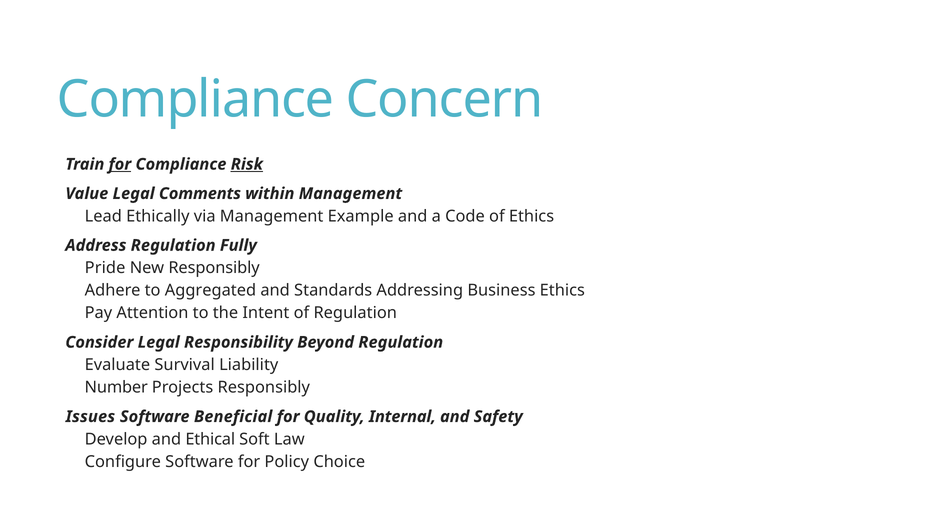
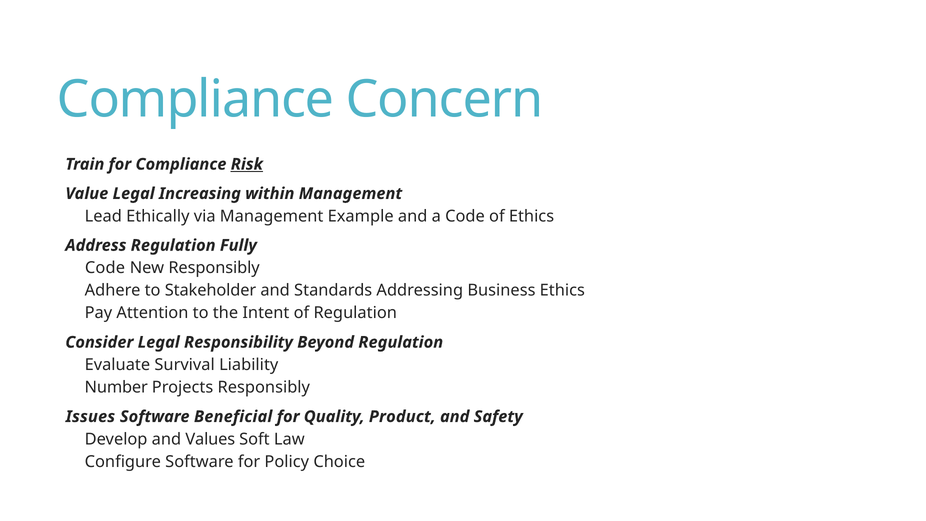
for underline: present -> none (120, 164)
Comments: Comments -> Increasing (200, 194)
Pride: Pride -> Code (105, 268)
Aggregated: Aggregated -> Stakeholder (211, 290)
Internal: Internal -> Product (402, 417)
Ethical: Ethical -> Values (210, 439)
